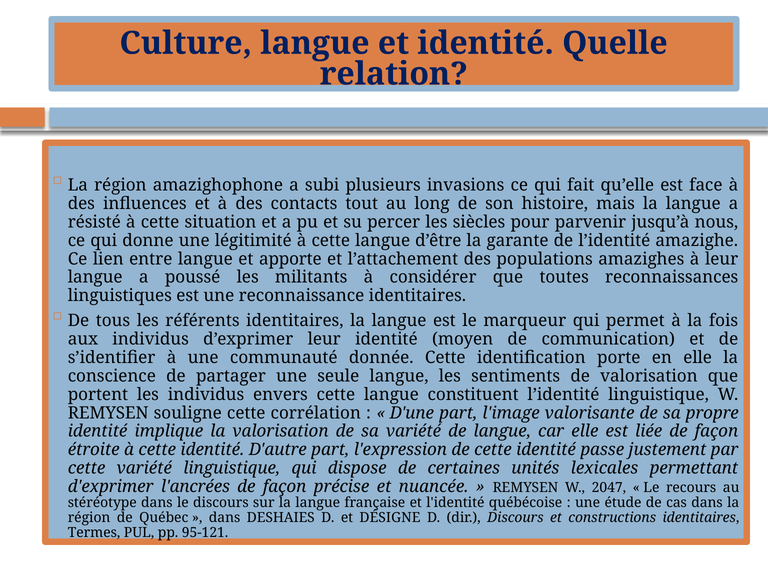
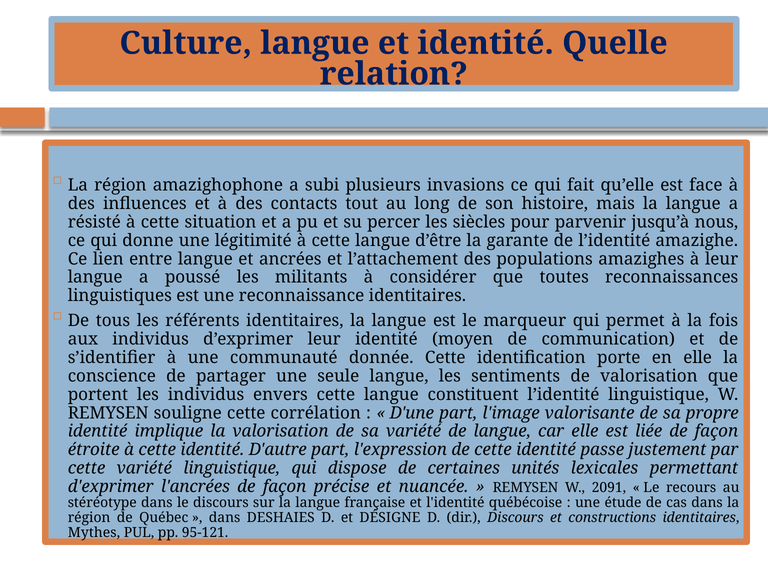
apporte: apporte -> ancrées (290, 259)
2047: 2047 -> 2091 (609, 488)
Termes: Termes -> Mythes (94, 533)
